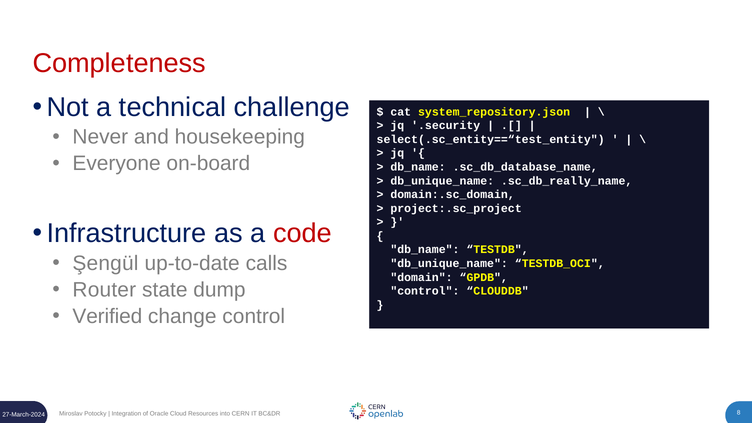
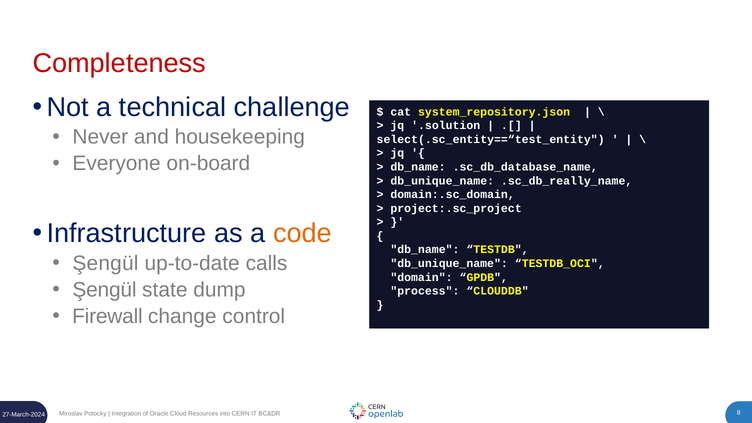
.security: .security -> .solution (446, 126)
code colour: red -> orange (302, 233)
Router: Router -> Şengül (105, 290)
control: control -> process (425, 291)
Verified: Verified -> Firewall (107, 316)
